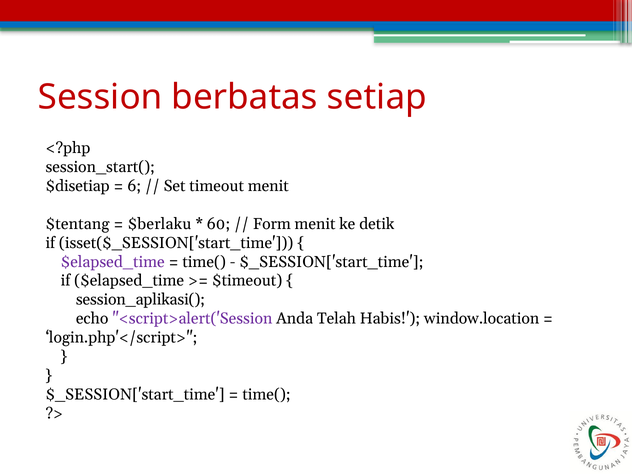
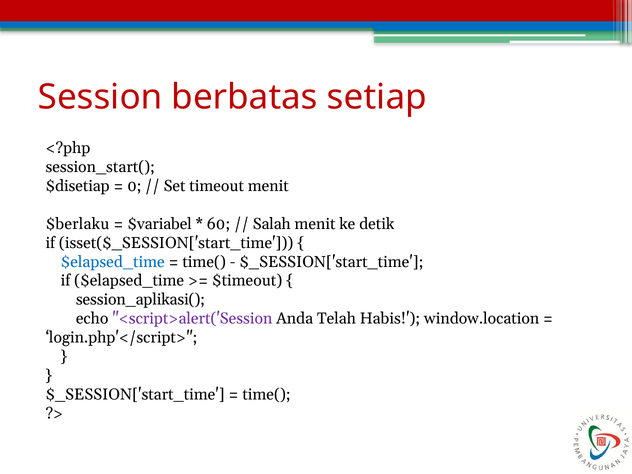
6: 6 -> 0 (134, 186)
$tentang: $tentang -> $berlaku (78, 224)
$berlaku: $berlaku -> $variabel (160, 224)
Form: Form -> Salah (272, 224)
$elapsed_time colour: purple -> blue (113, 262)
